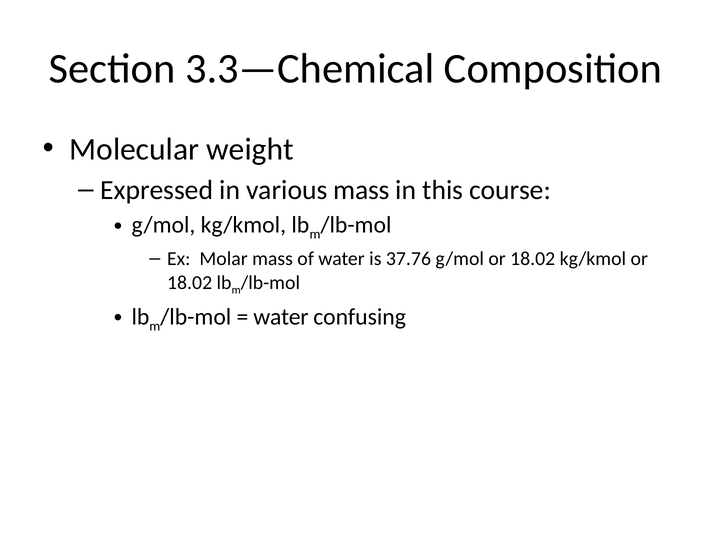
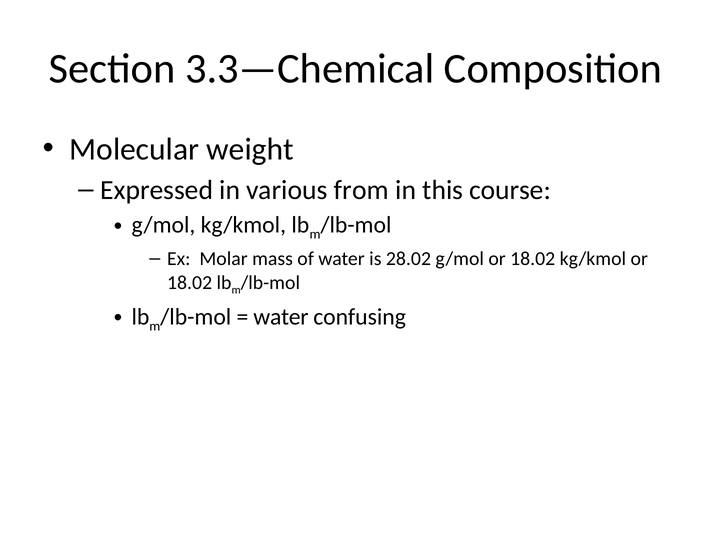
various mass: mass -> from (361, 190)
37.76: 37.76 -> 28.02 (408, 259)
